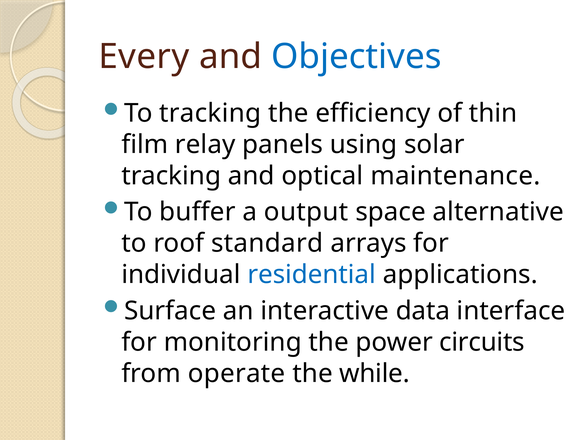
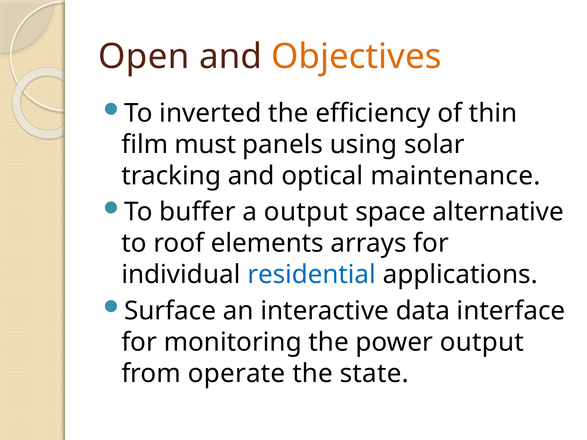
Every: Every -> Open (144, 57)
Objectives colour: blue -> orange (356, 57)
To tracking: tracking -> inverted (210, 113)
relay: relay -> must (205, 145)
standard: standard -> elements (267, 243)
power circuits: circuits -> output (482, 342)
while: while -> state (374, 374)
